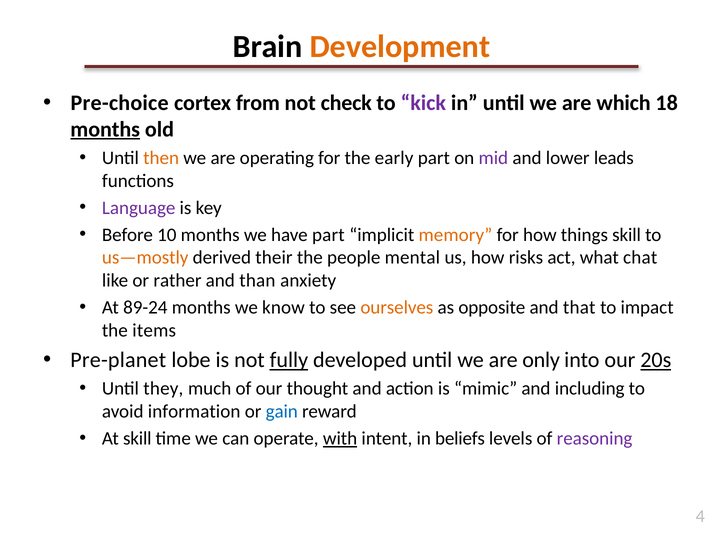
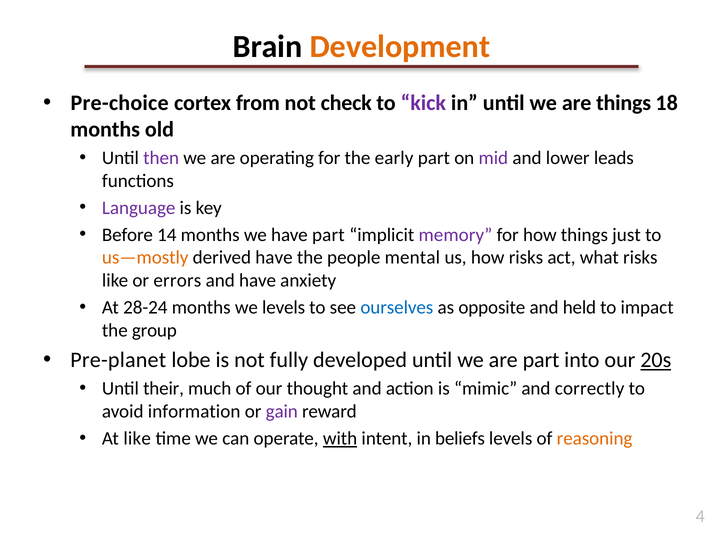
are which: which -> things (624, 103)
months underline: present -> none (105, 129)
then colour: orange -> purple (161, 158)
10: 10 -> 14 (167, 234)
memory colour: orange -> purple (455, 234)
things skill: skill -> just (626, 234)
derived their: their -> have (274, 257)
what chat: chat -> risks (640, 257)
rather: rather -> errors (177, 280)
and than: than -> have (258, 280)
89-24: 89-24 -> 28-24 (145, 307)
we know: know -> levels (284, 307)
ourselves colour: orange -> blue (397, 307)
that: that -> held (579, 307)
items: items -> group (154, 330)
fully underline: present -> none (289, 360)
are only: only -> part (541, 360)
they: they -> their (164, 388)
including: including -> correctly (590, 388)
gain colour: blue -> purple (282, 411)
At skill: skill -> like (137, 438)
reasoning colour: purple -> orange (595, 438)
